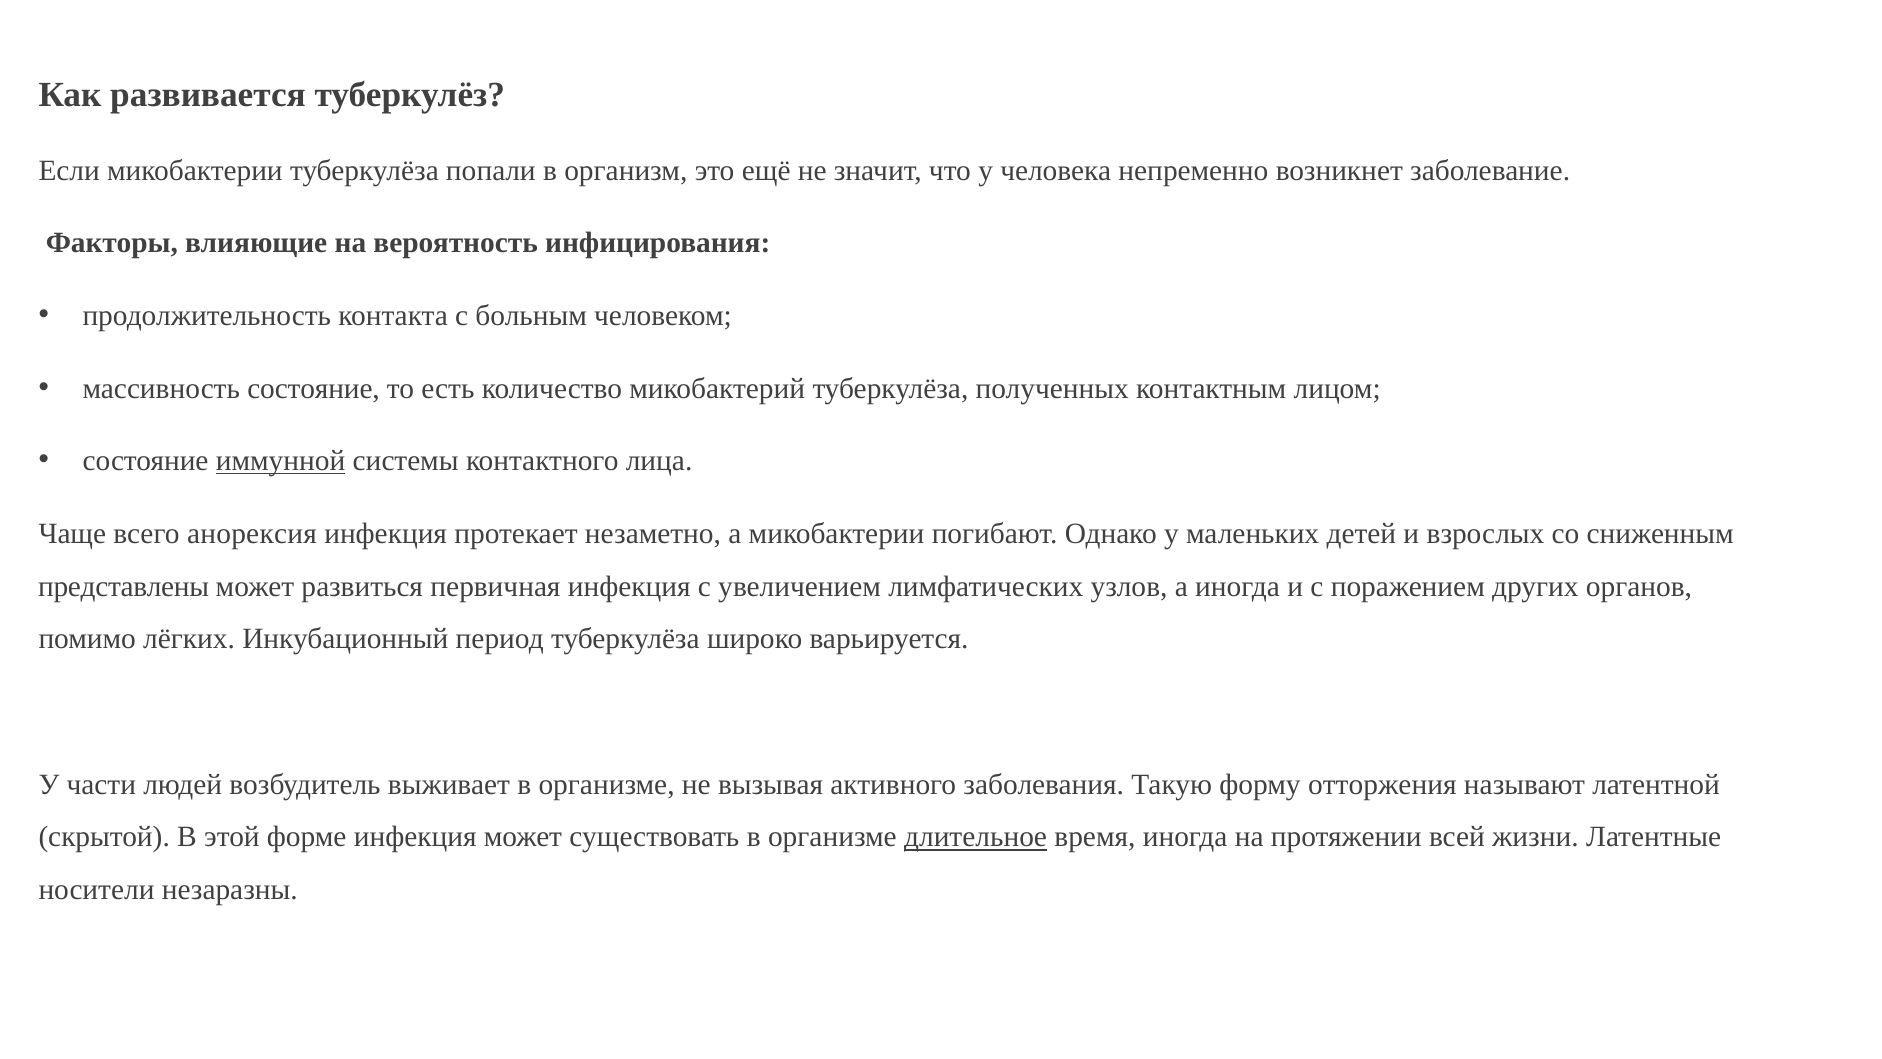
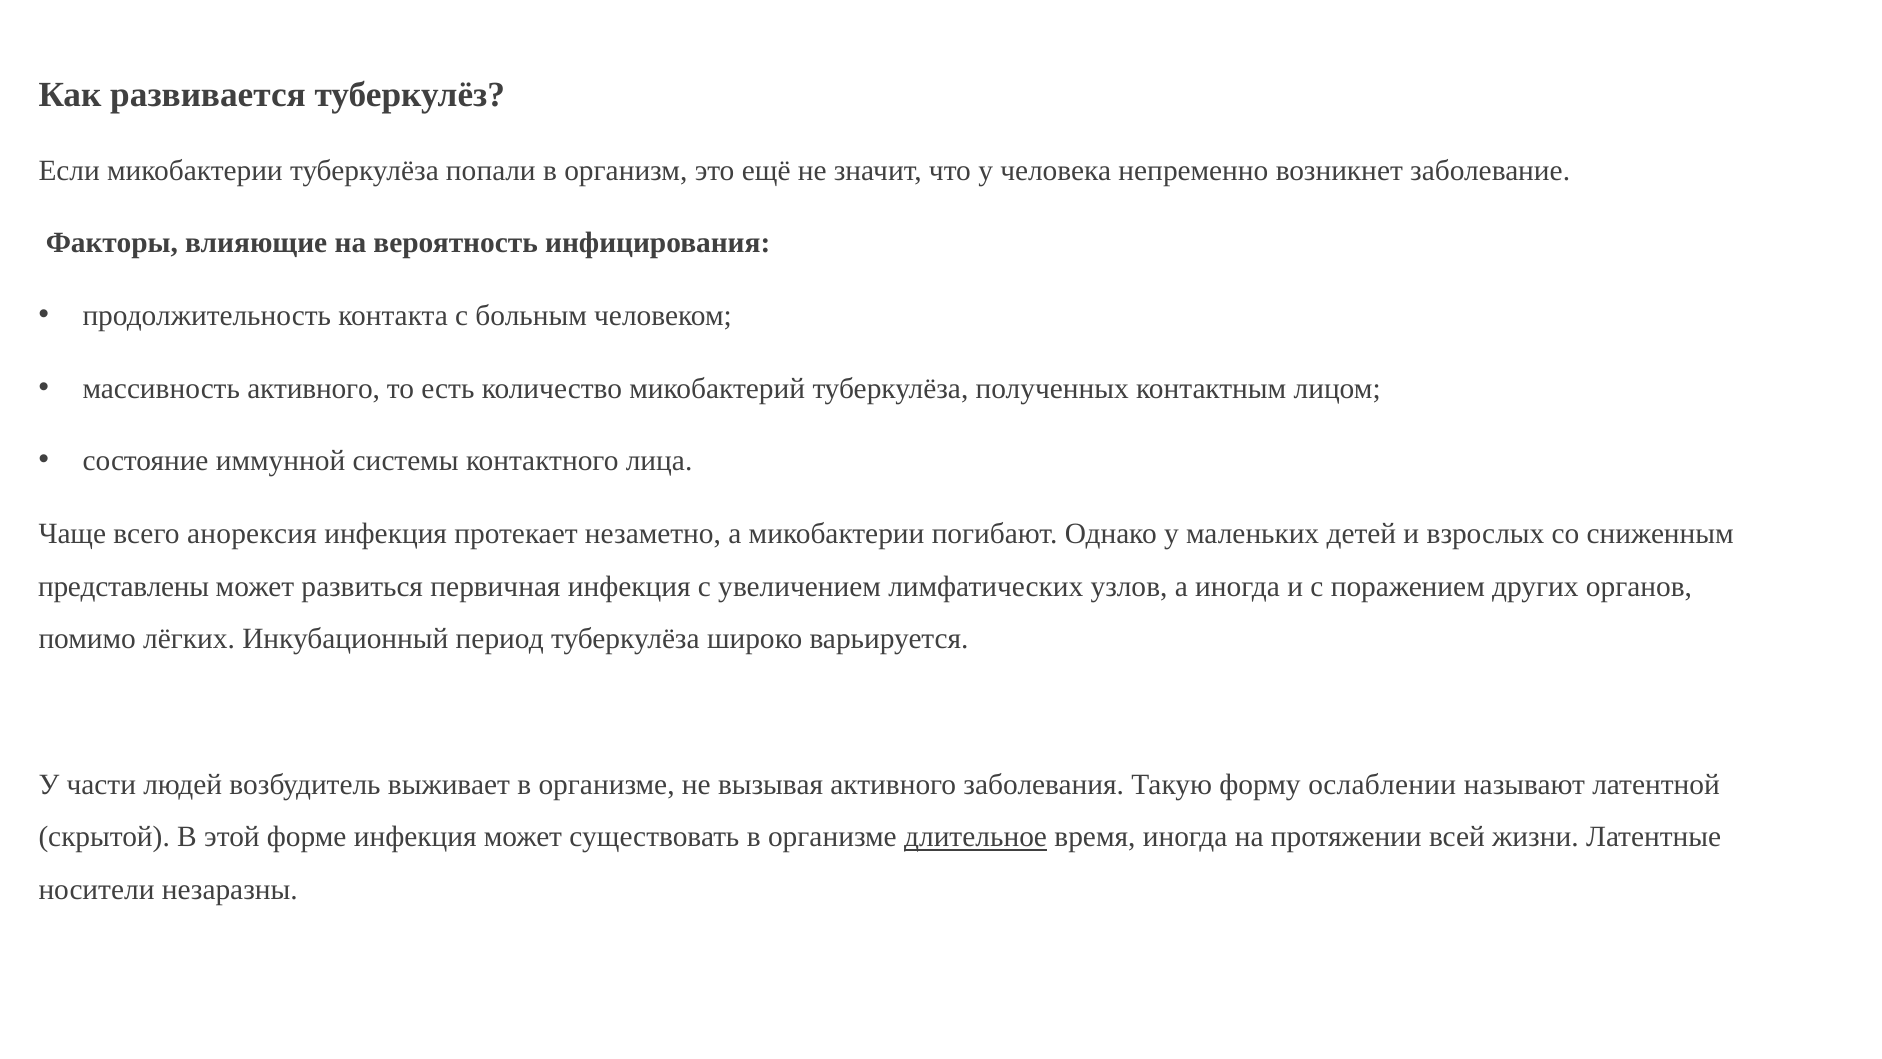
массивность состояние: состояние -> активного (314, 388)
иммунной underline: present -> none (281, 461)
отторжения: отторжения -> ослаблении (1382, 784)
